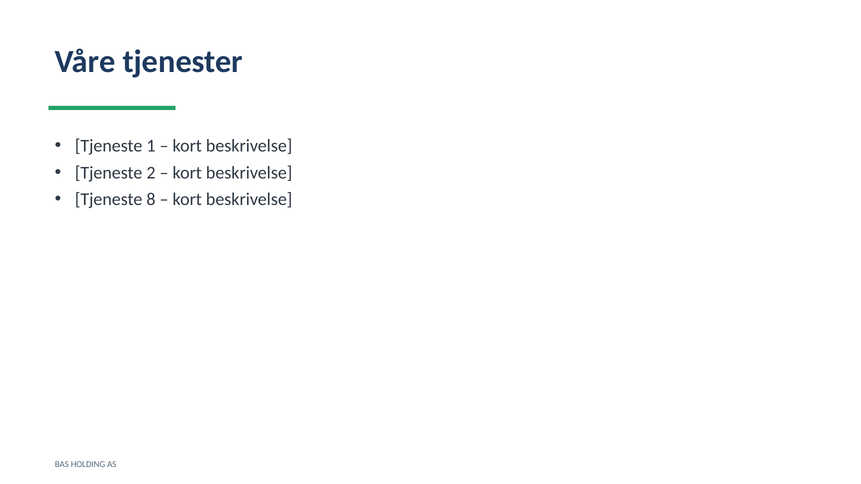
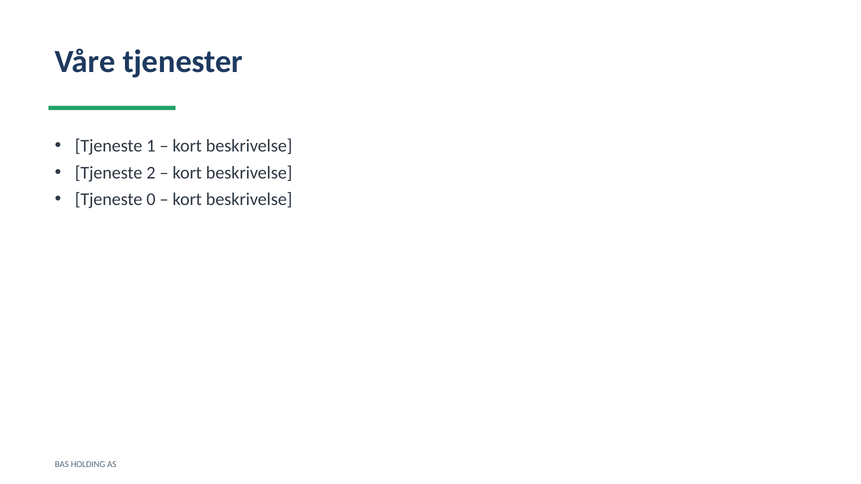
8: 8 -> 0 (151, 200)
